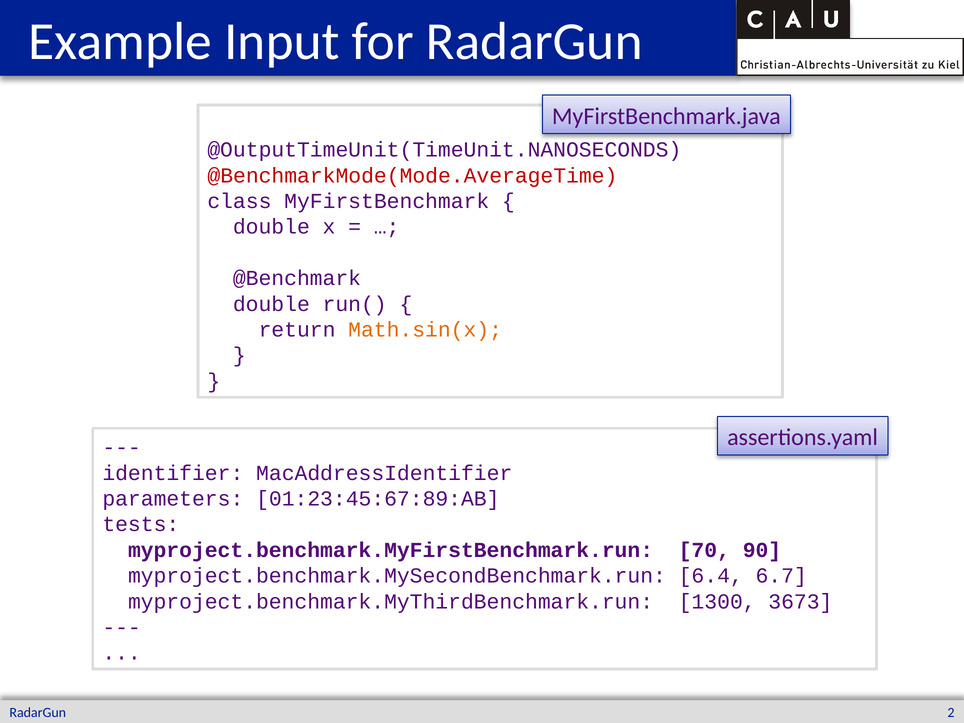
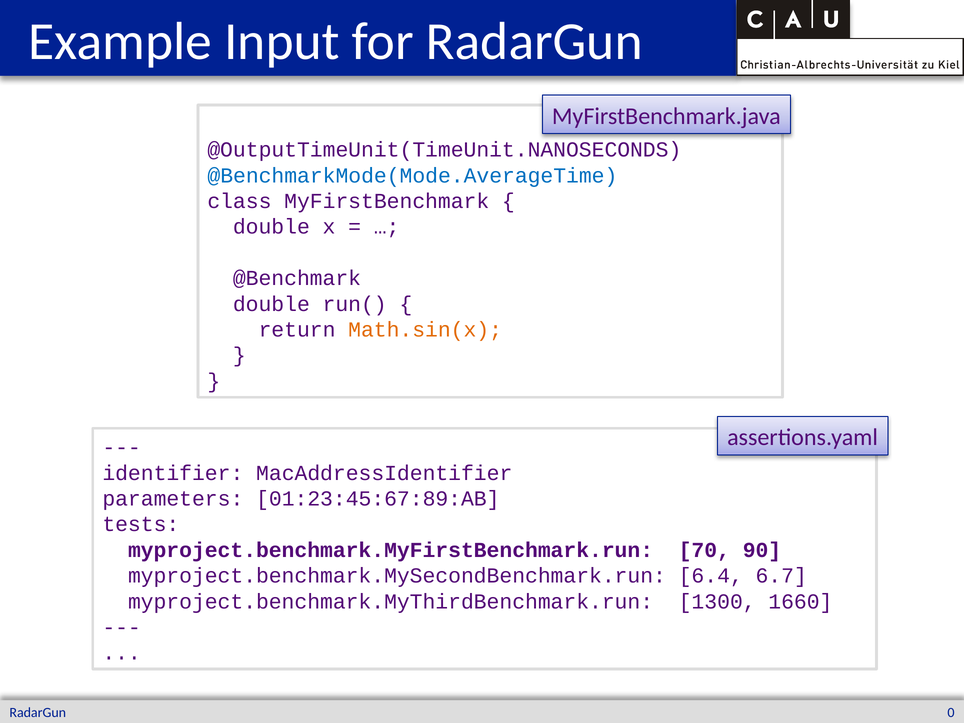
@BenchmarkMode(Mode.AverageTime colour: red -> blue (412, 176)
3673: 3673 -> 1660 (800, 601)
2: 2 -> 0 (951, 712)
